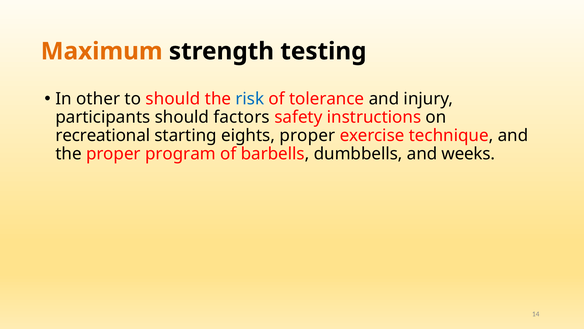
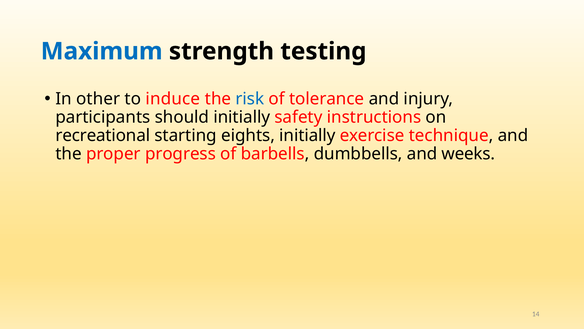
Maximum colour: orange -> blue (102, 51)
to should: should -> induce (173, 99)
should factors: factors -> initially (242, 117)
eights proper: proper -> initially (307, 135)
program: program -> progress (180, 154)
